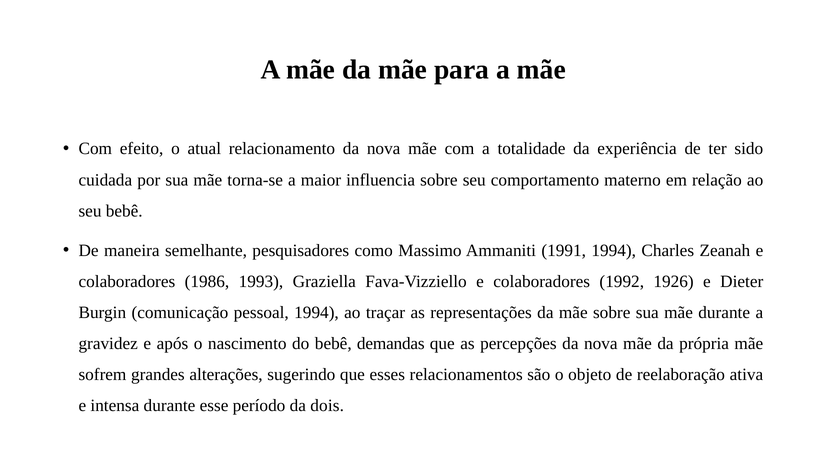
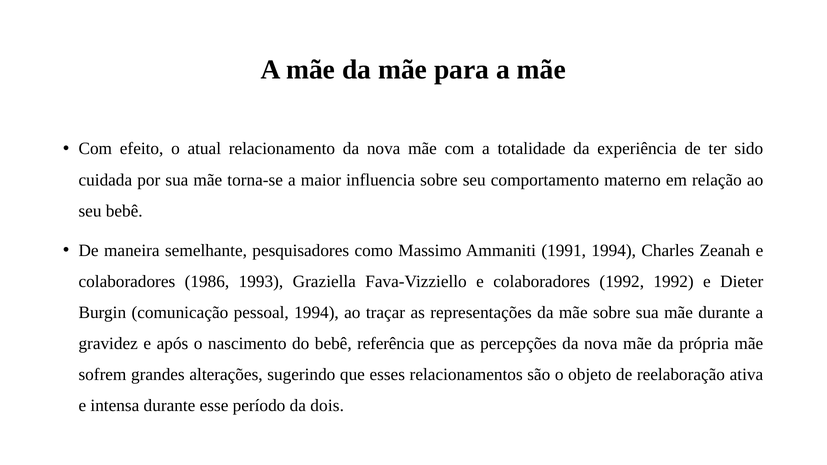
1992 1926: 1926 -> 1992 (674, 282)
demandas: demandas -> referência (391, 344)
